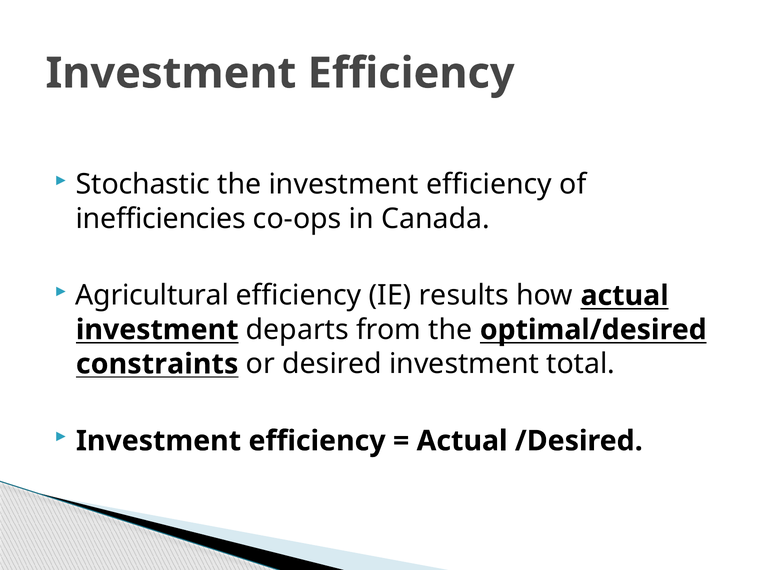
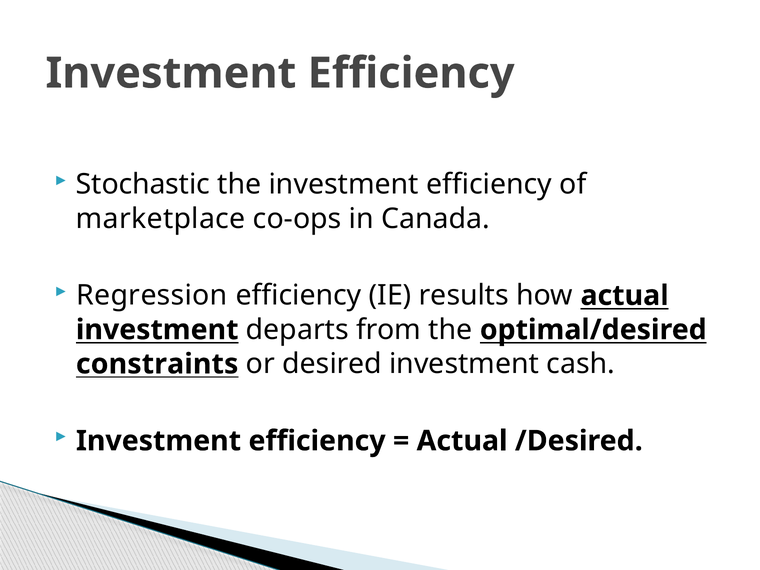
inefficiencies: inefficiencies -> marketplace (161, 219)
Agricultural: Agricultural -> Regression (152, 296)
total: total -> cash (581, 364)
